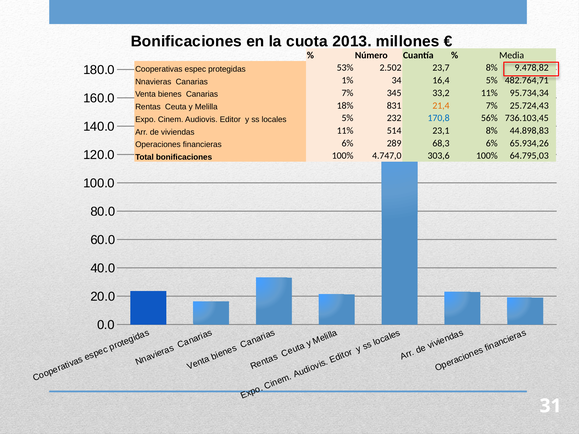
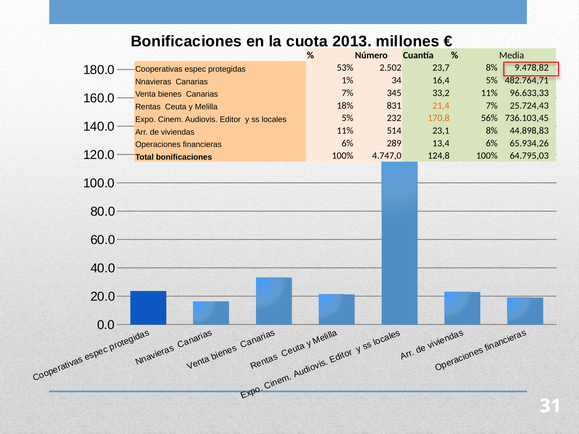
95.734,34: 95.734,34 -> 96.633,33 (529, 93)
170,8 colour: blue -> orange (439, 118)
68,3: 68,3 -> 13,4 (441, 143)
303,6: 303,6 -> 124,8 (439, 156)
